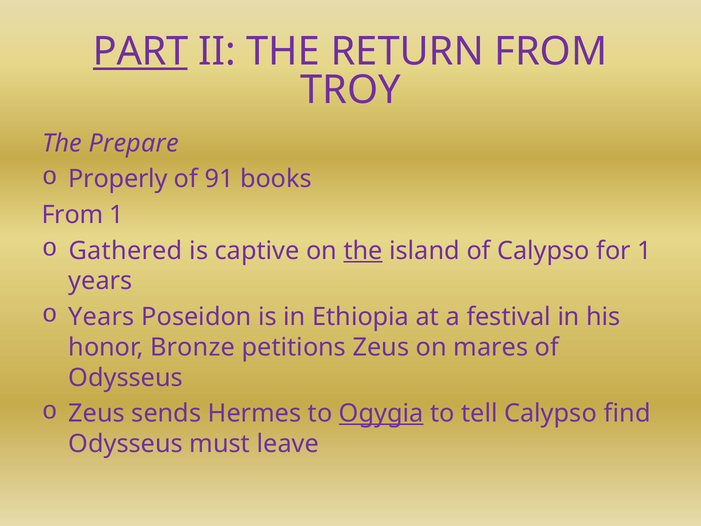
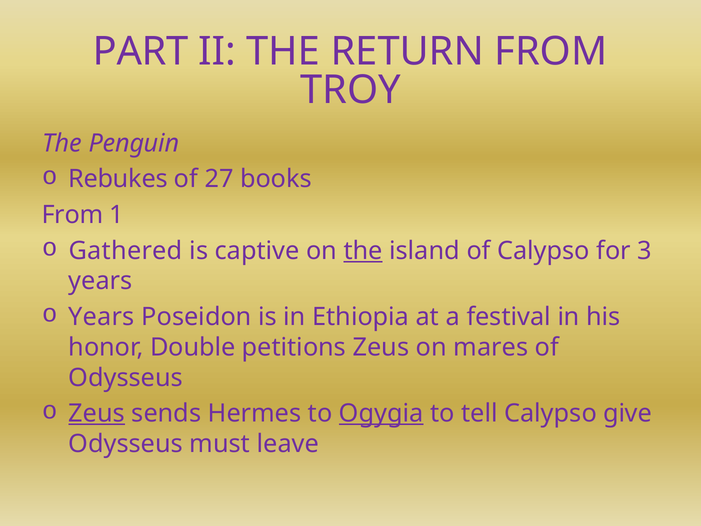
PART underline: present -> none (141, 52)
Prepare: Prepare -> Penguin (134, 143)
Properly: Properly -> Rebukes (118, 179)
91: 91 -> 27 (219, 179)
for 1: 1 -> 3 (645, 251)
Bronze: Bronze -> Double (193, 347)
Zeus underline: none -> present (97, 413)
find: find -> give (628, 413)
